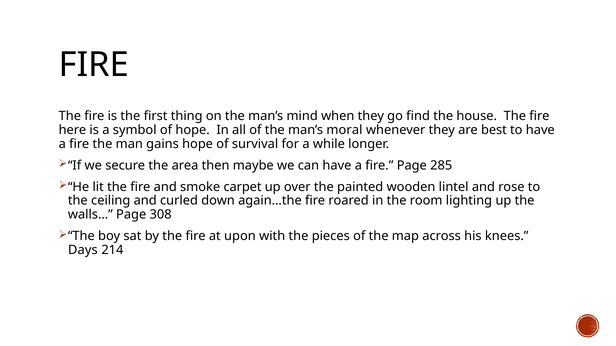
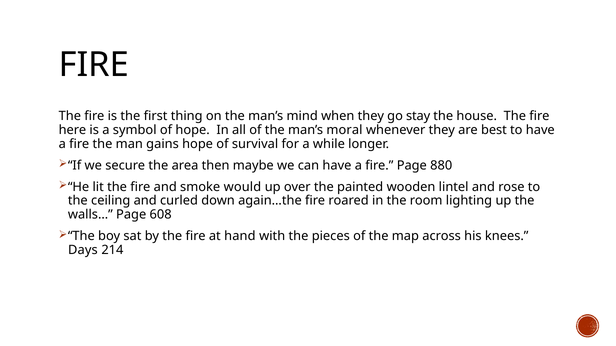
find: find -> stay (418, 116)
285: 285 -> 880 (441, 166)
carpet: carpet -> would (242, 187)
308: 308 -> 608 (161, 215)
upon: upon -> hand (240, 236)
